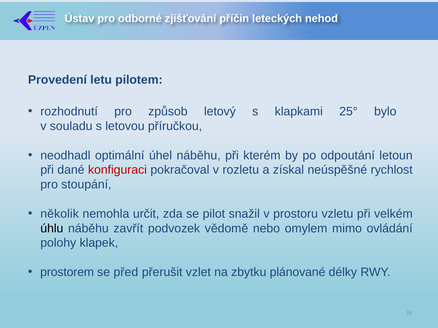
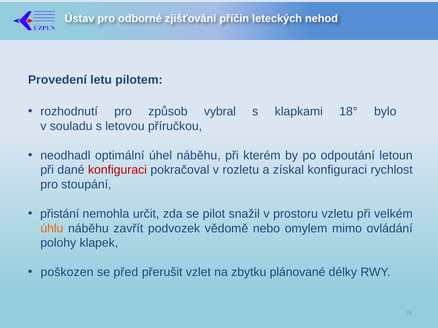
letový: letový -> vybral (220, 112)
25°: 25° -> 18° (348, 112)
získal neúspěšné: neúspěšné -> konfiguraci (337, 170)
několik: několik -> přistání (60, 214)
úhlu colour: black -> orange (52, 229)
prostorem: prostorem -> poškozen (67, 273)
